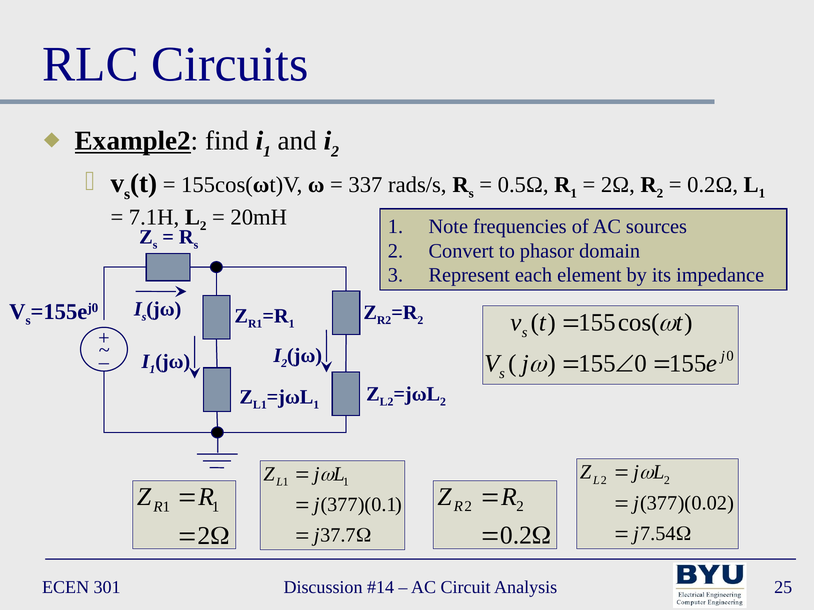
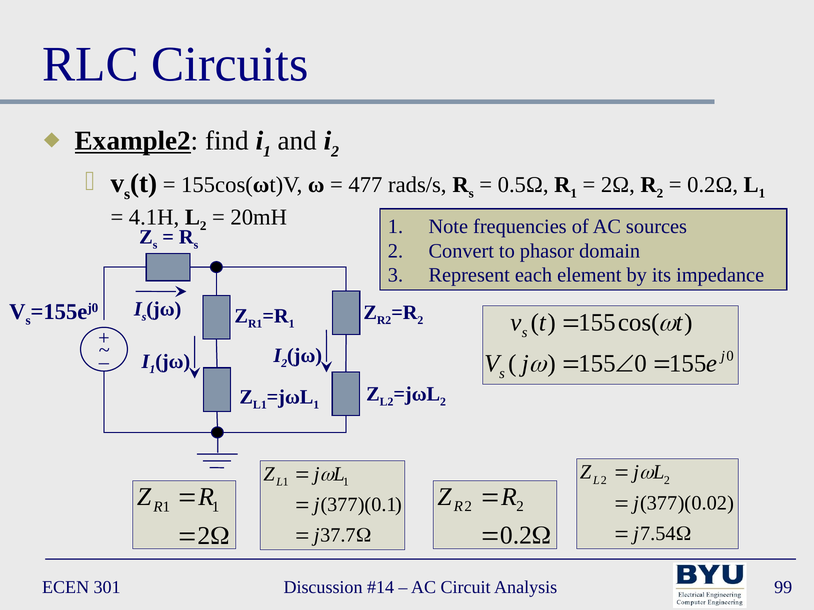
337: 337 -> 477 (365, 185)
7.1H: 7.1H -> 4.1H (154, 217)
25: 25 -> 99 (783, 588)
